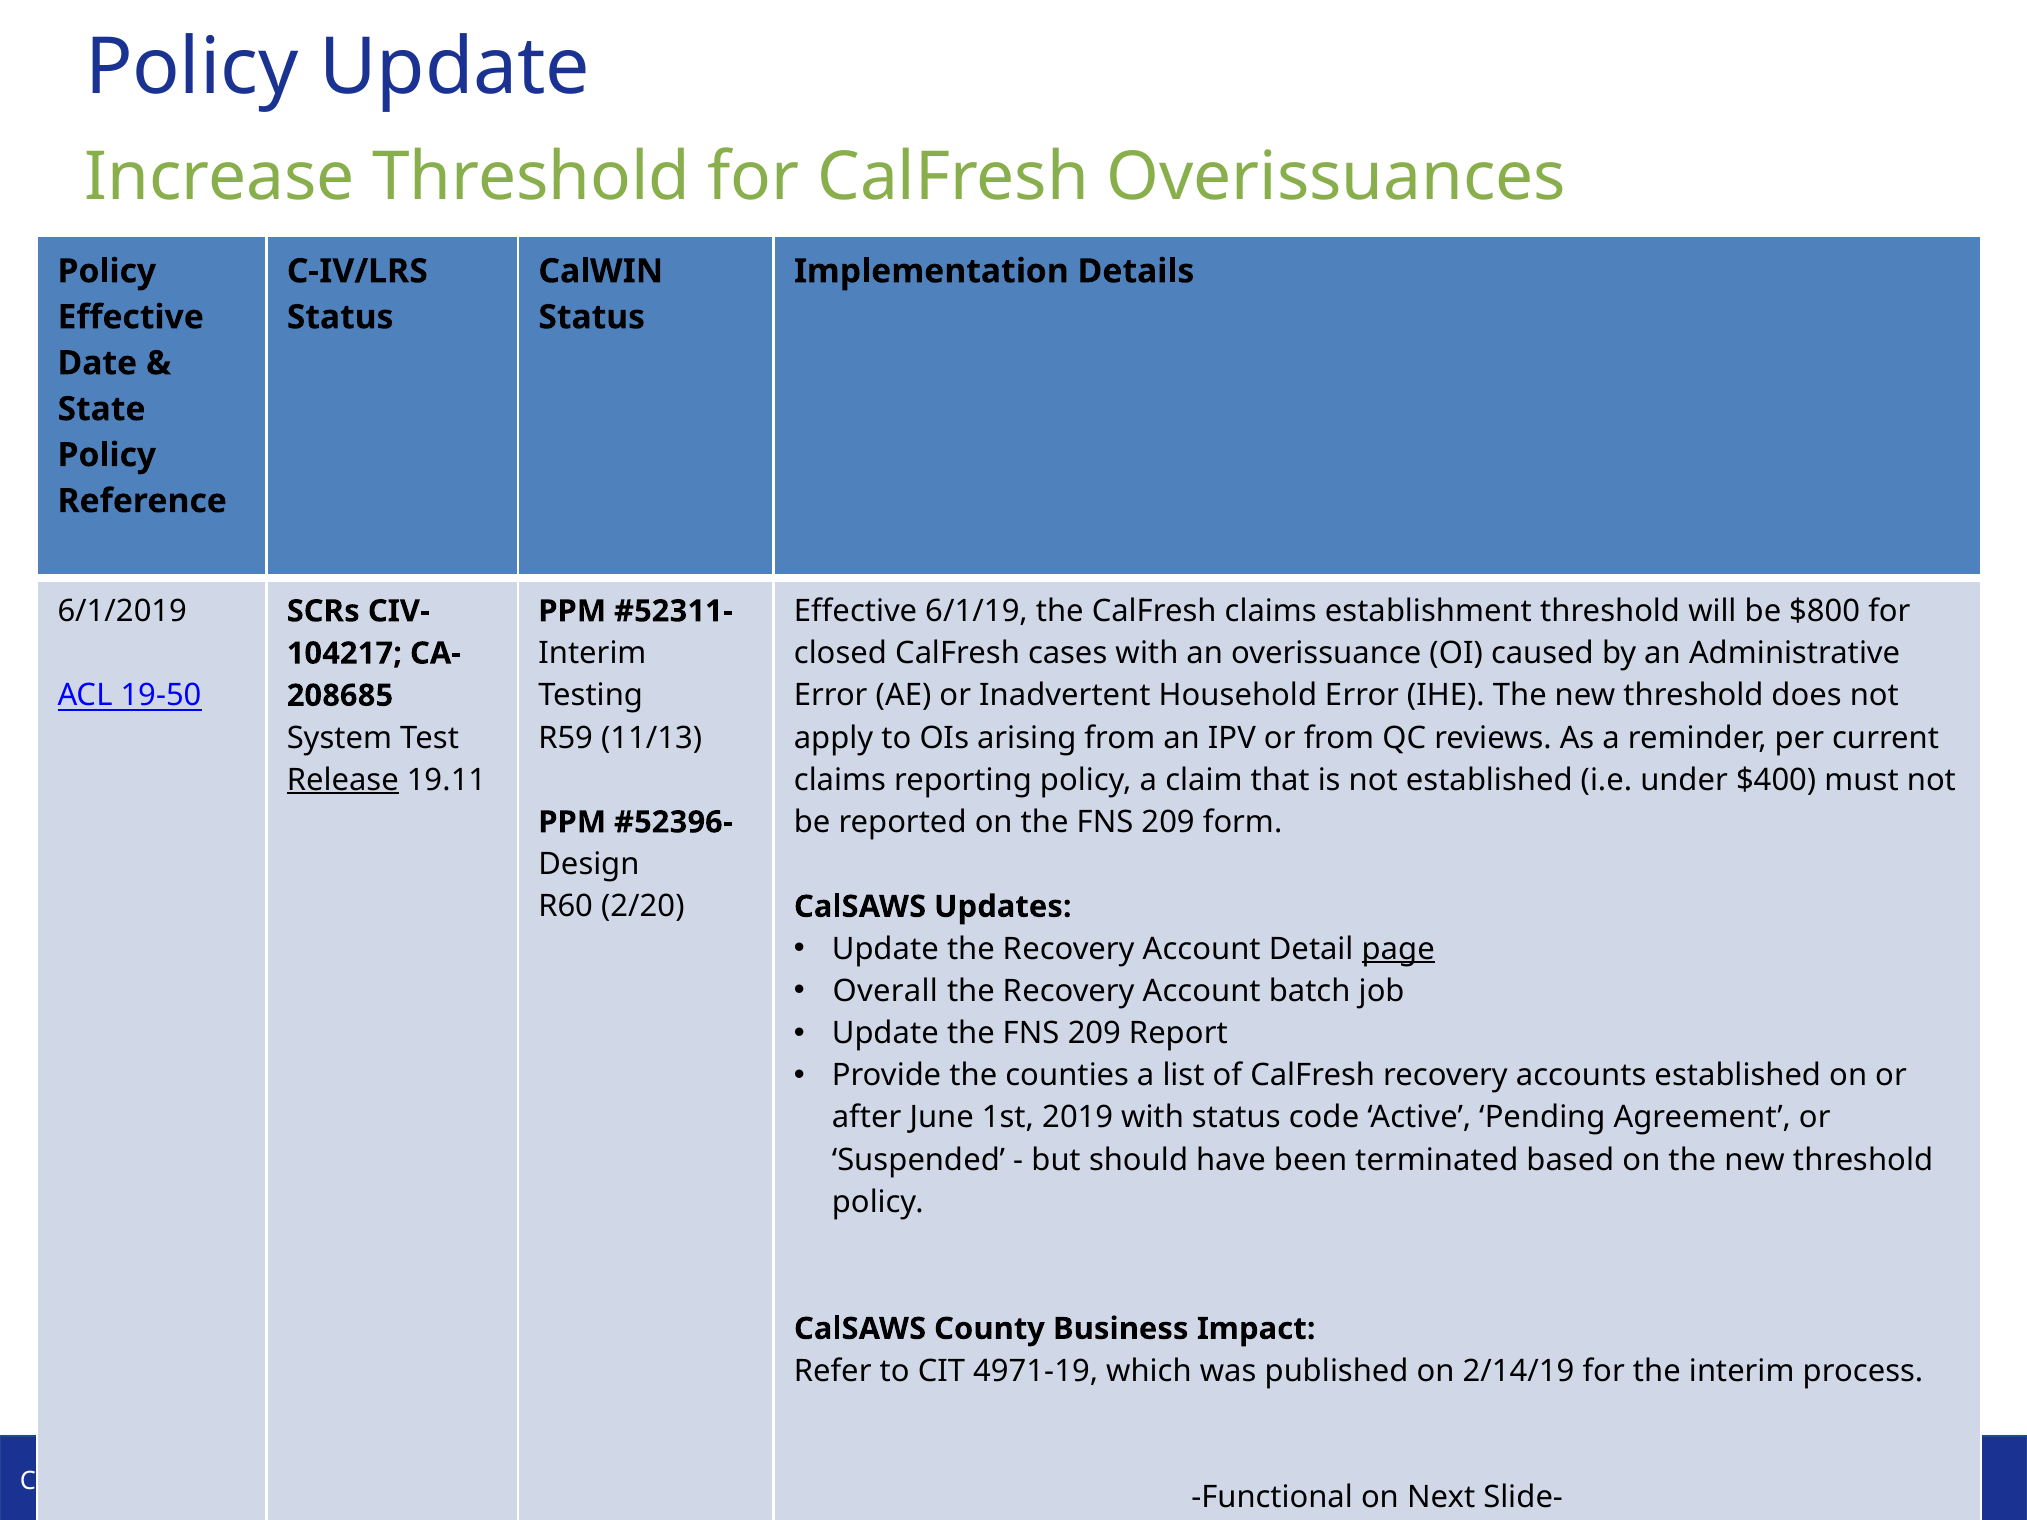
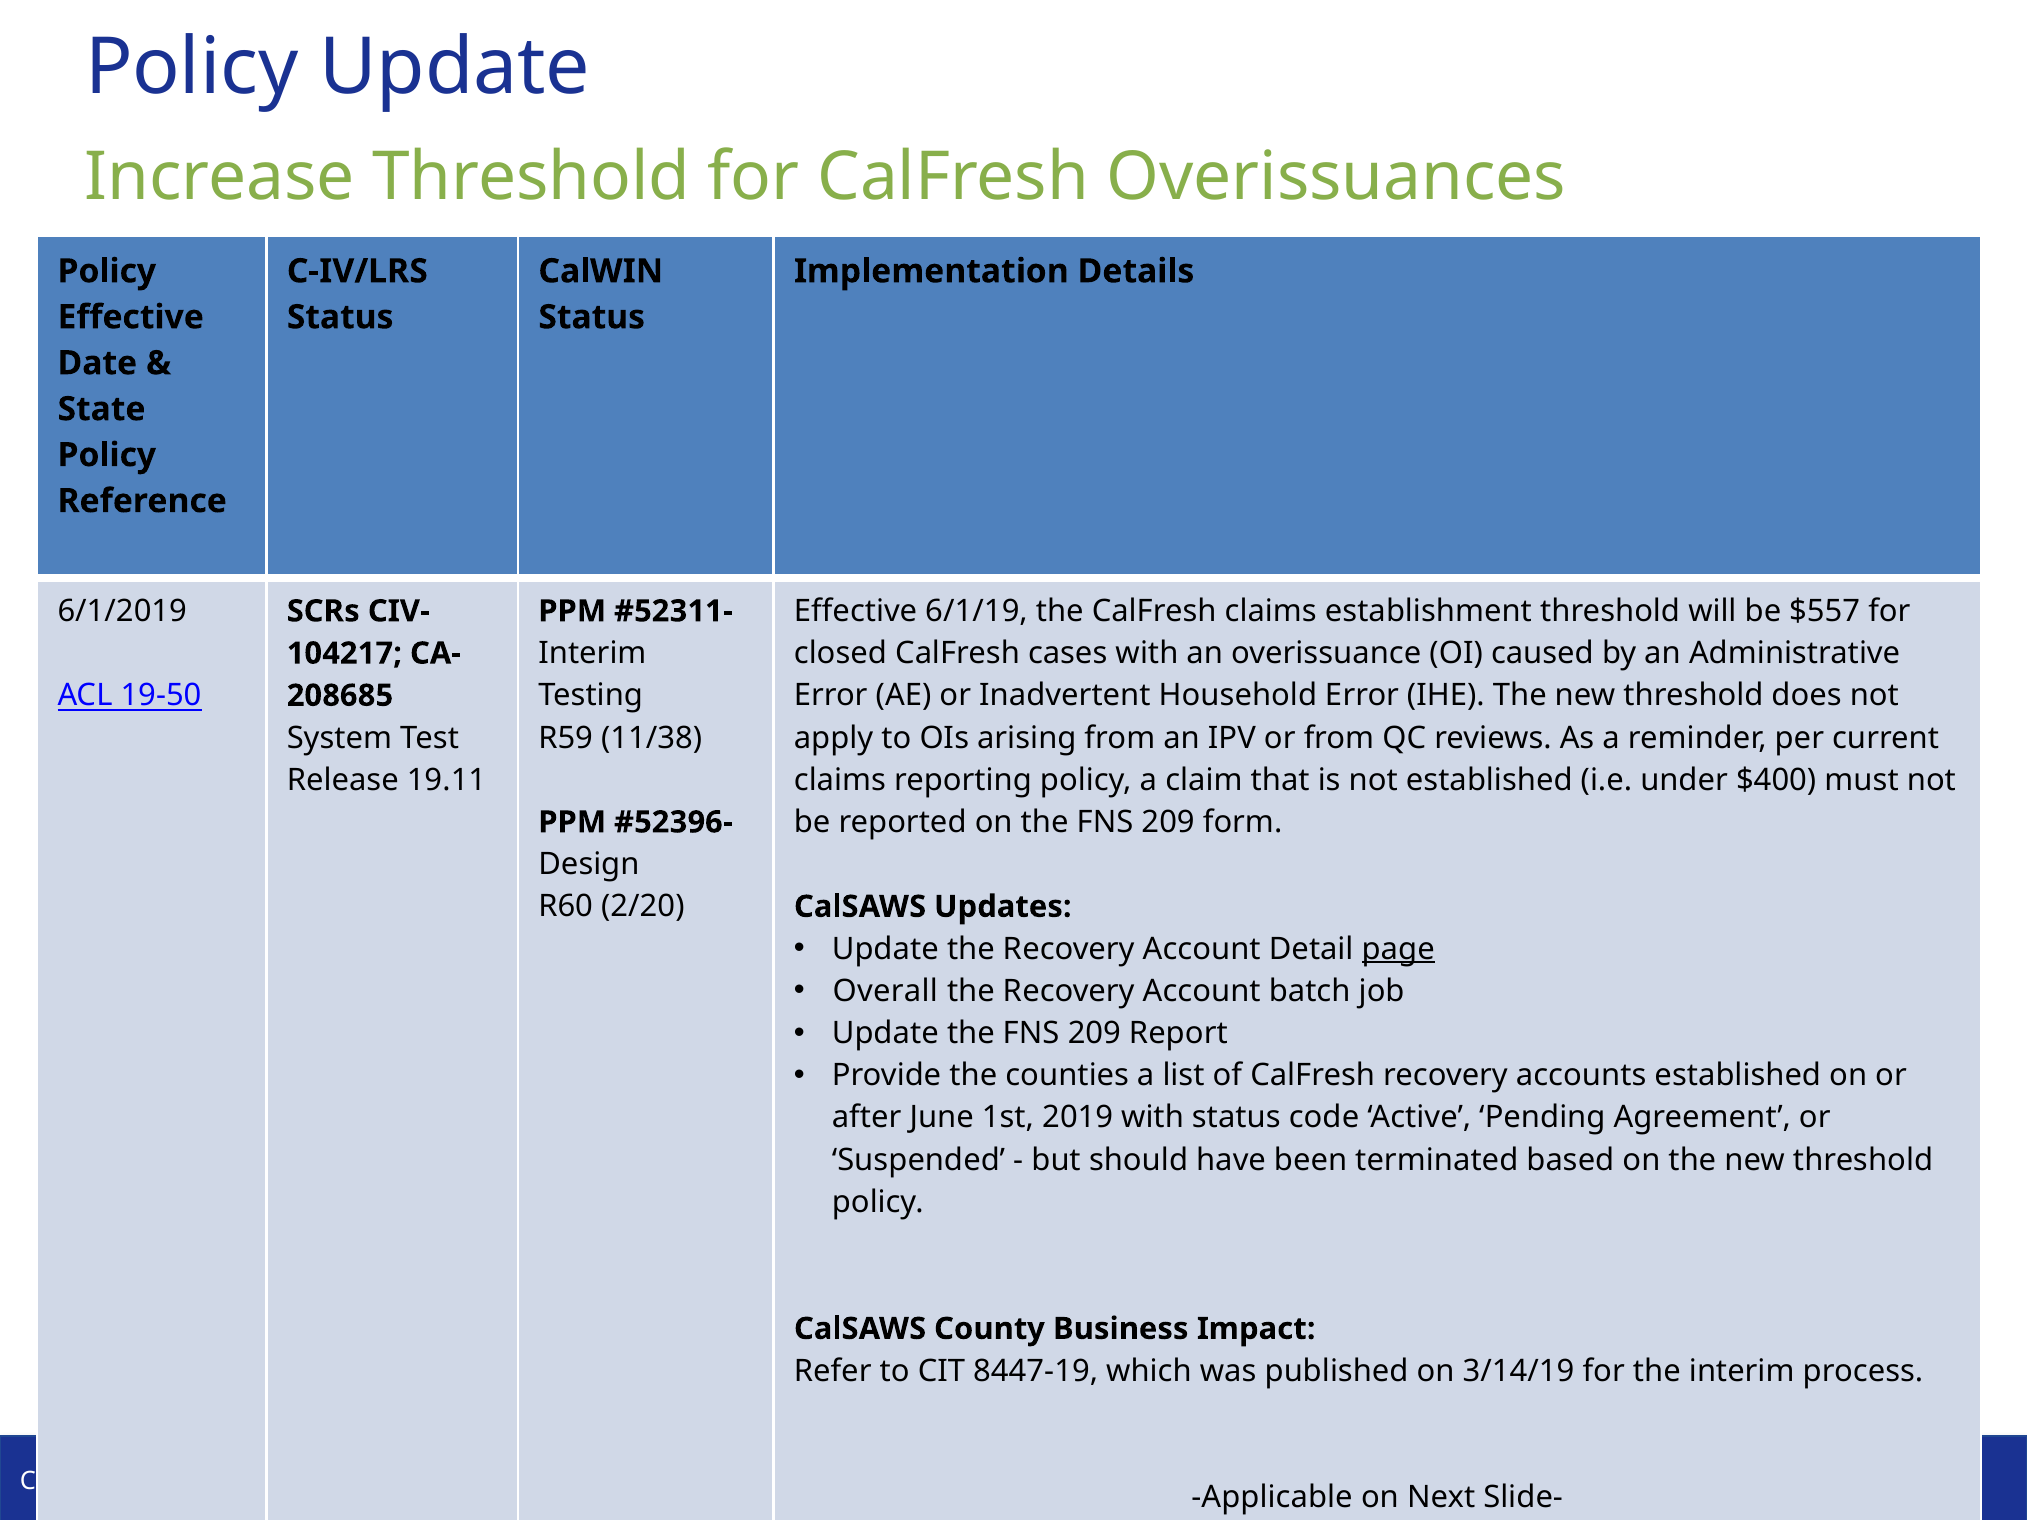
$800: $800 -> $557 (1825, 611)
11/13: 11/13 -> 11/38 (652, 738)
Release underline: present -> none (343, 780)
4971-19: 4971-19 -> 8447-19 (1036, 1371)
2/14/19: 2/14/19 -> 3/14/19 (1519, 1371)
Functional: Functional -> Applicable (1272, 1498)
